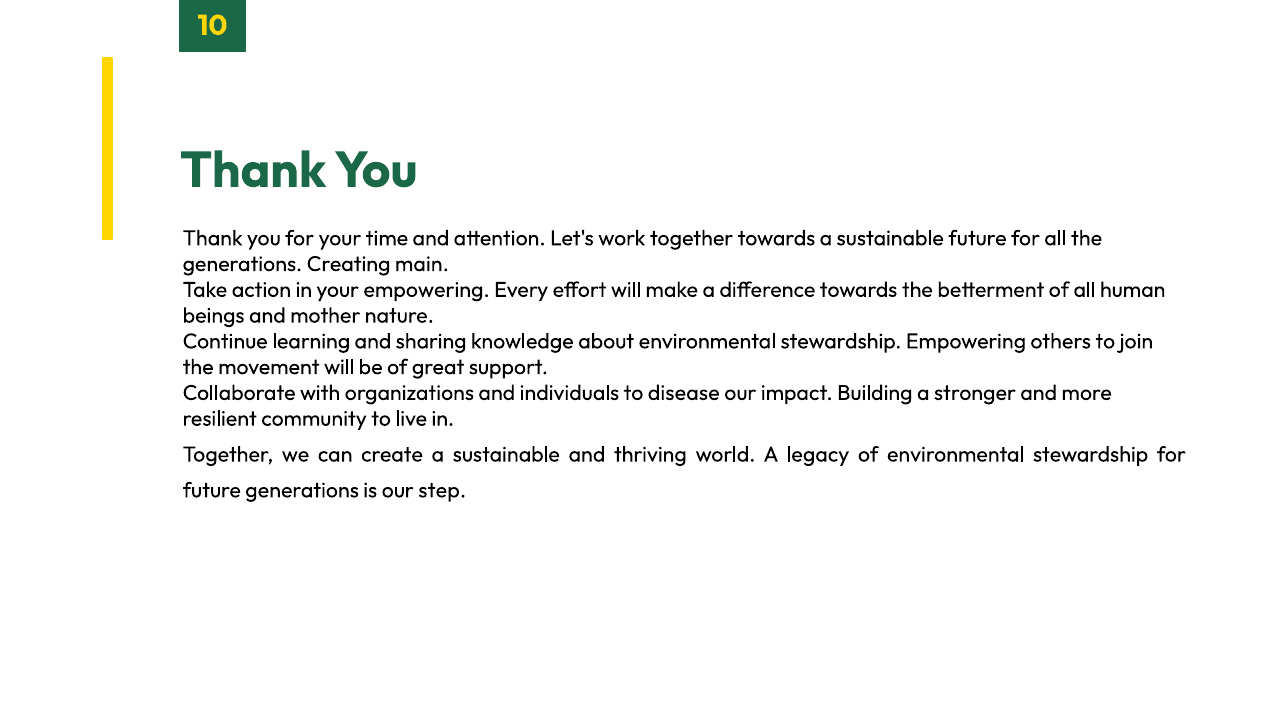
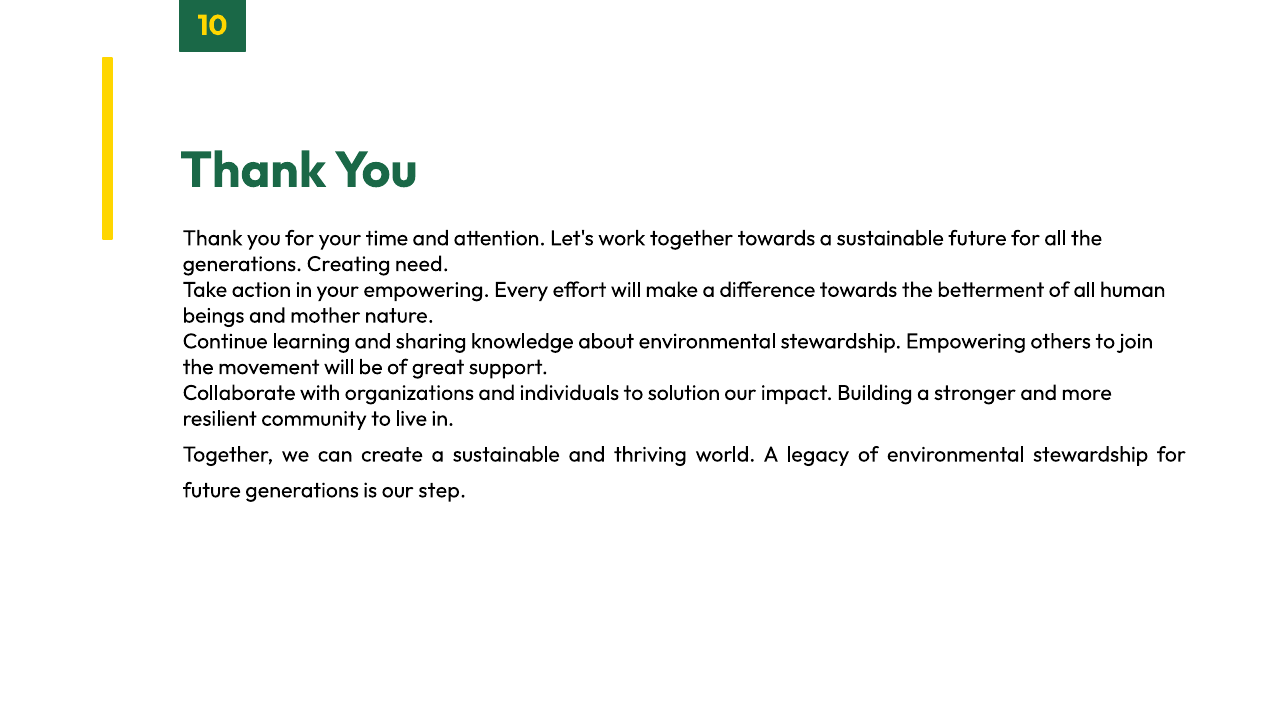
main: main -> need (422, 264)
disease: disease -> solution (684, 393)
